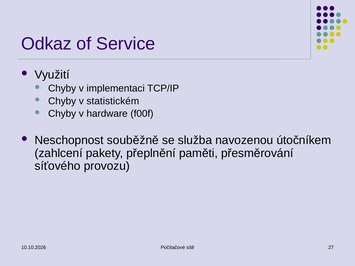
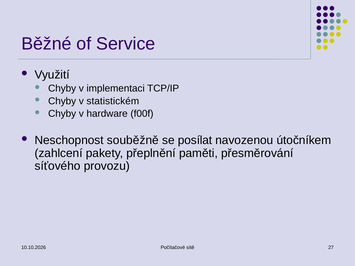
Odkaz: Odkaz -> Běžné (46, 44)
služba: služba -> posílat (195, 140)
